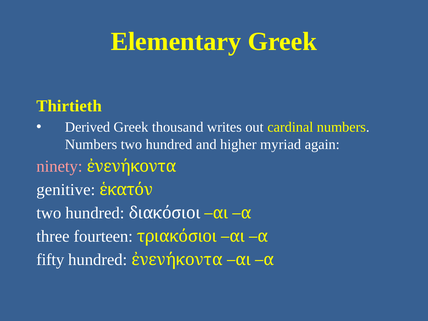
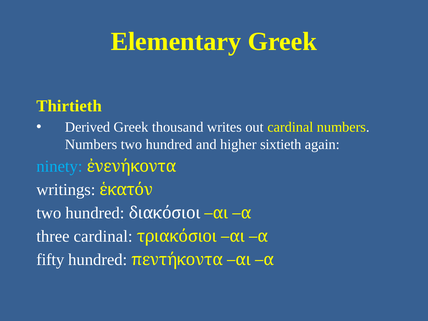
myriad: myriad -> sixtieth (281, 144)
ninety colour: pink -> light blue (59, 166)
genitive: genitive -> writings (66, 190)
three fourteen: fourteen -> cardinal (103, 236)
hundred ἐνενήκοντα: ἐνενήκοντα -> πεντήκοντα (177, 260)
